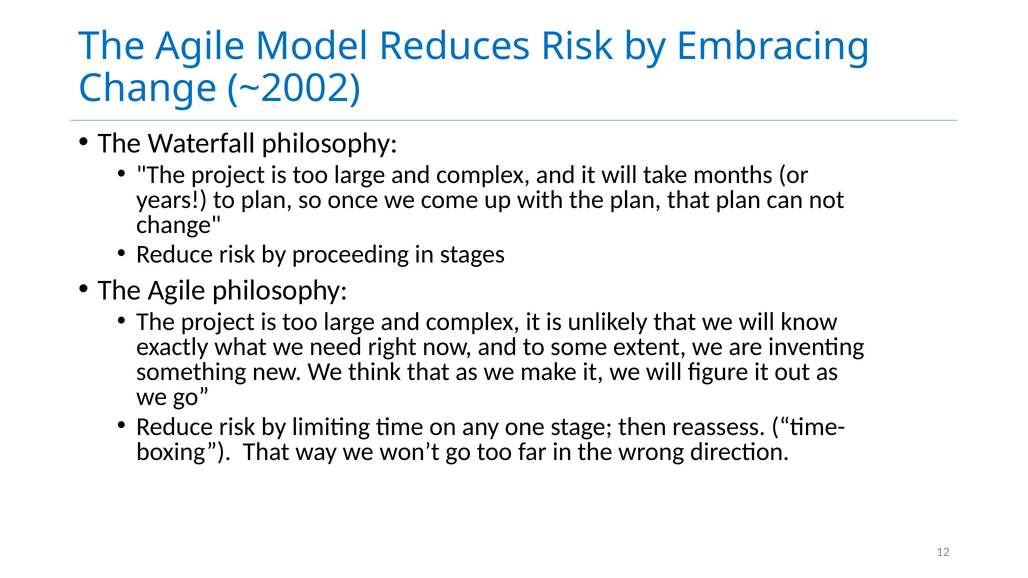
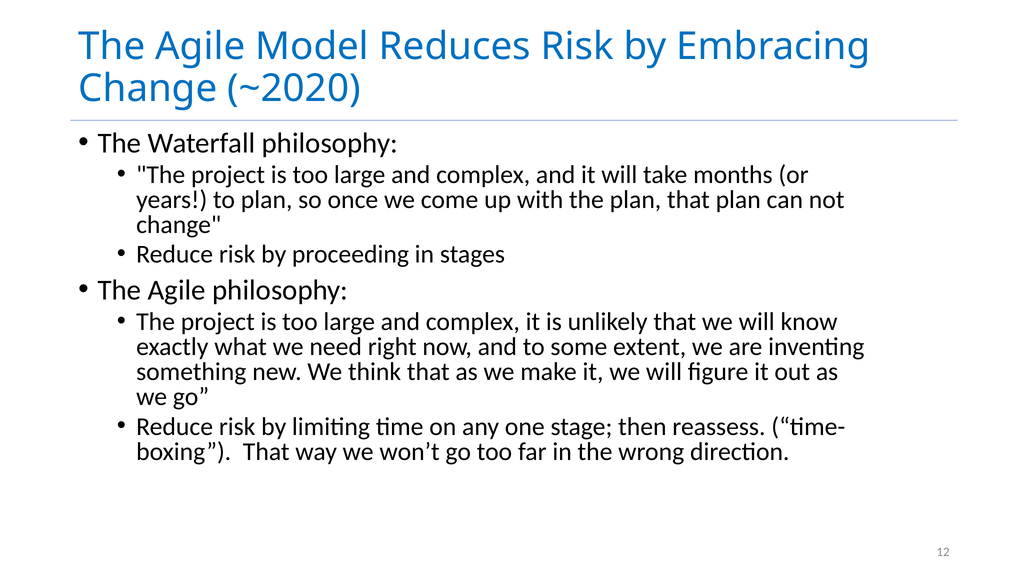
~2002: ~2002 -> ~2020 (294, 88)
